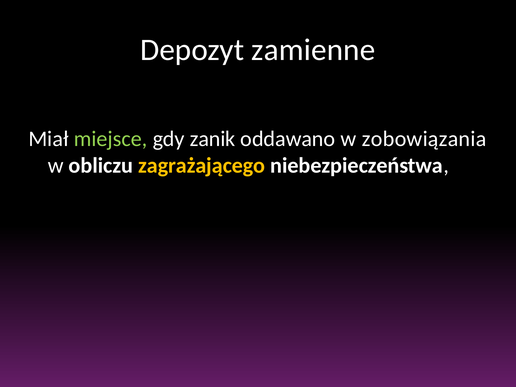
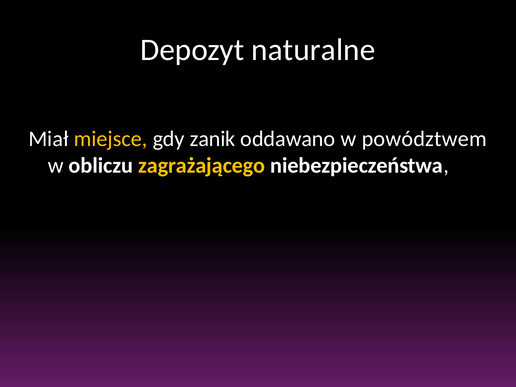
zamienne: zamienne -> naturalne (313, 50)
miejsce colour: light green -> yellow (111, 139)
zobowiązania: zobowiązania -> powództwem (424, 139)
